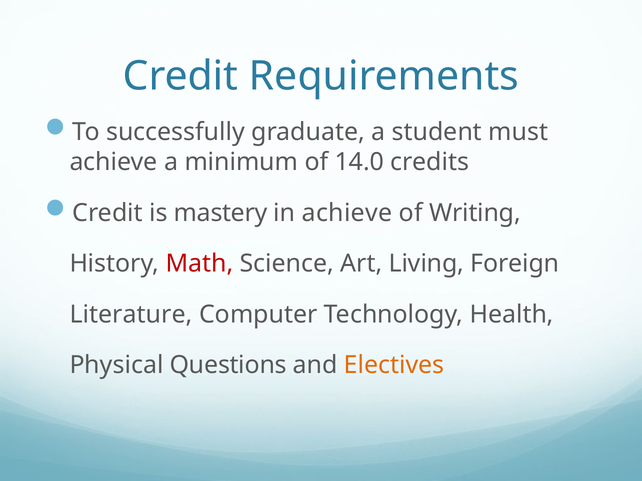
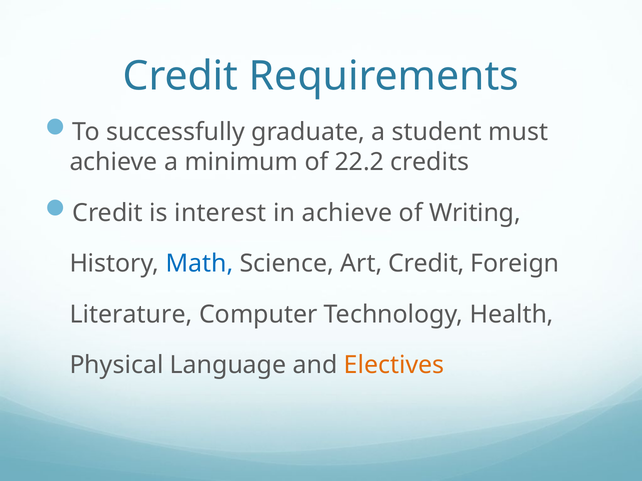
14.0: 14.0 -> 22.2 (359, 162)
mastery: mastery -> interest (220, 213)
Math colour: red -> blue (199, 264)
Art Living: Living -> Credit (426, 264)
Questions: Questions -> Language (228, 365)
